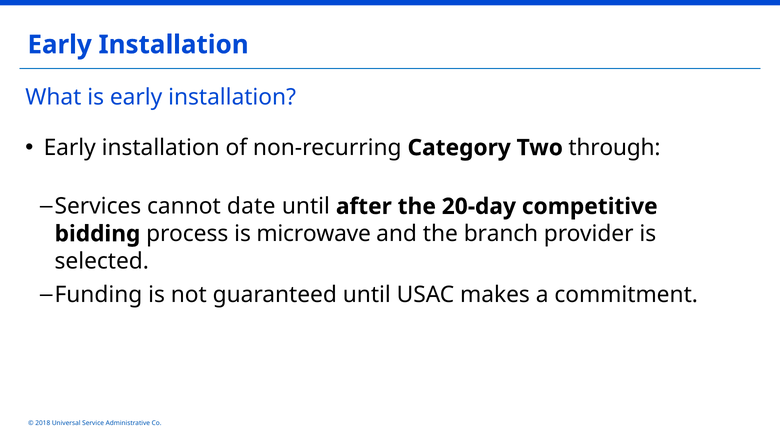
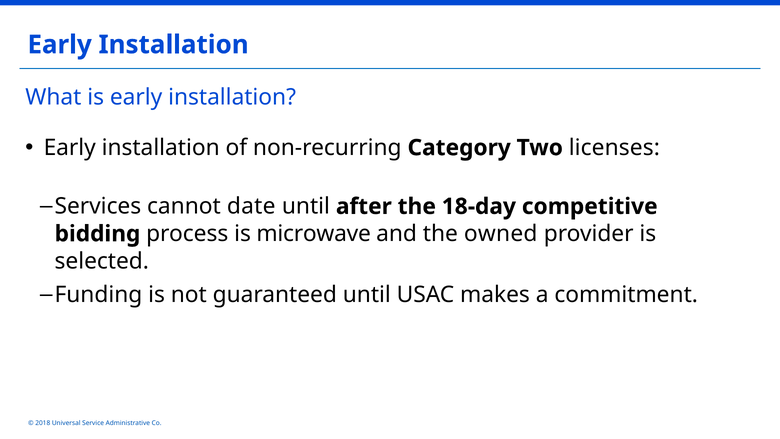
through: through -> licenses (614, 148)
20-day: 20-day -> 18-day (479, 206)
branch: branch -> owned (501, 234)
